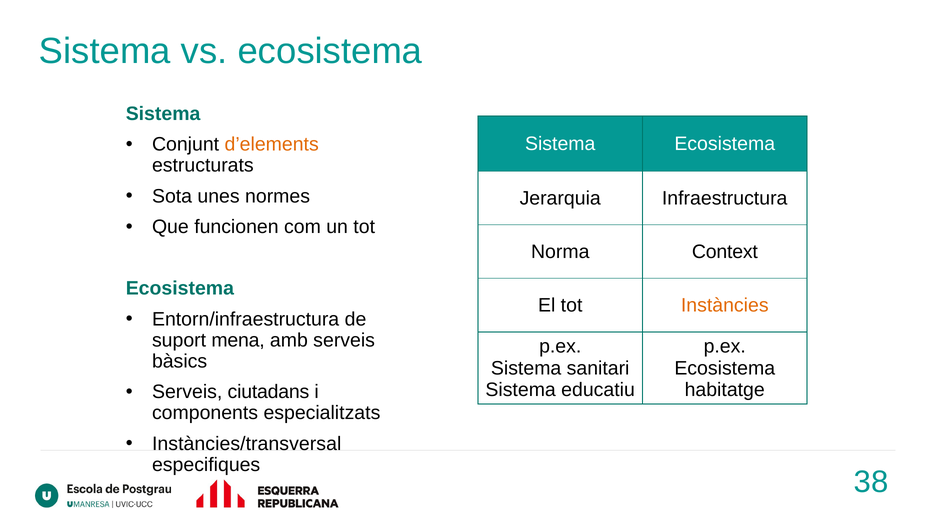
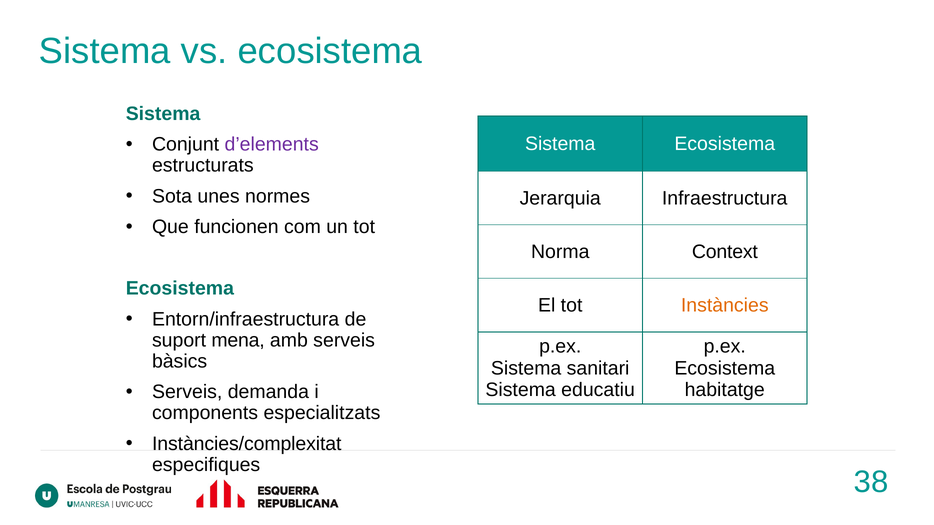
d’elements colour: orange -> purple (272, 145)
ciutadans: ciutadans -> demanda (268, 392)
Instàncies/transversal: Instàncies/transversal -> Instàncies/complexitat (247, 444)
